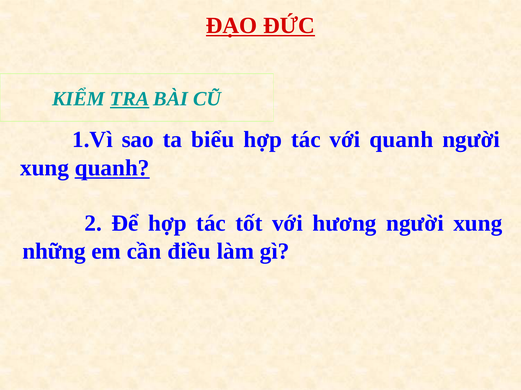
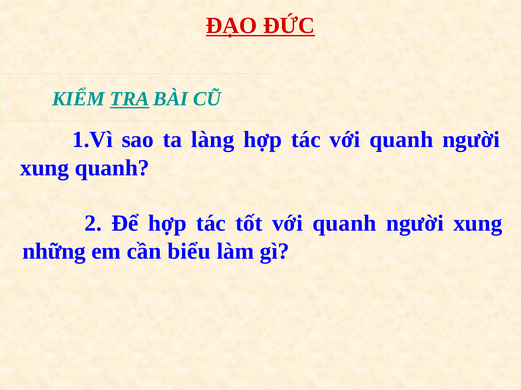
biểu: biểu -> làng (213, 140)
quanh underline: present -> none (112, 168)
tốt với hương: hương -> quanh (344, 223)
điều: điều -> biểu (189, 252)
